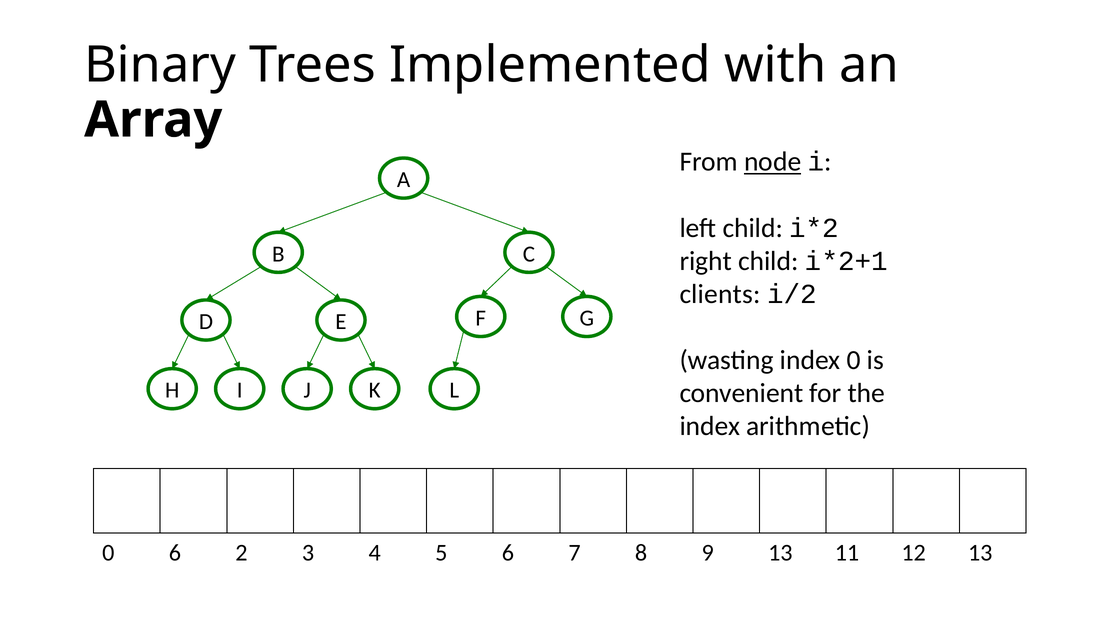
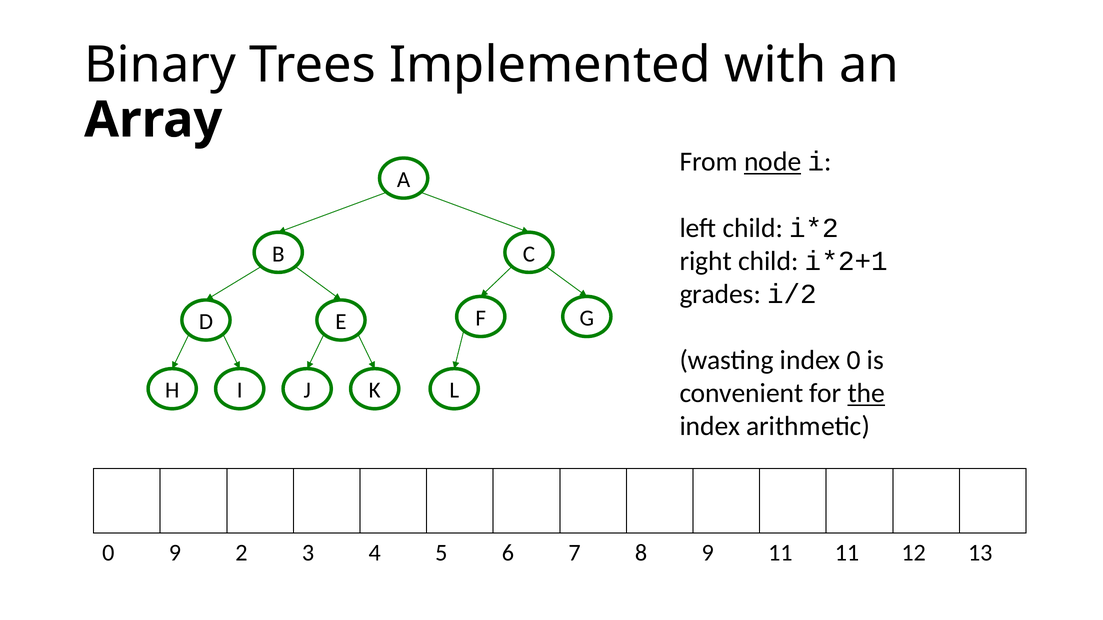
clients: clients -> grades (720, 294)
the underline: none -> present (866, 394)
0 6: 6 -> 9 (175, 553)
9 13: 13 -> 11 (780, 553)
